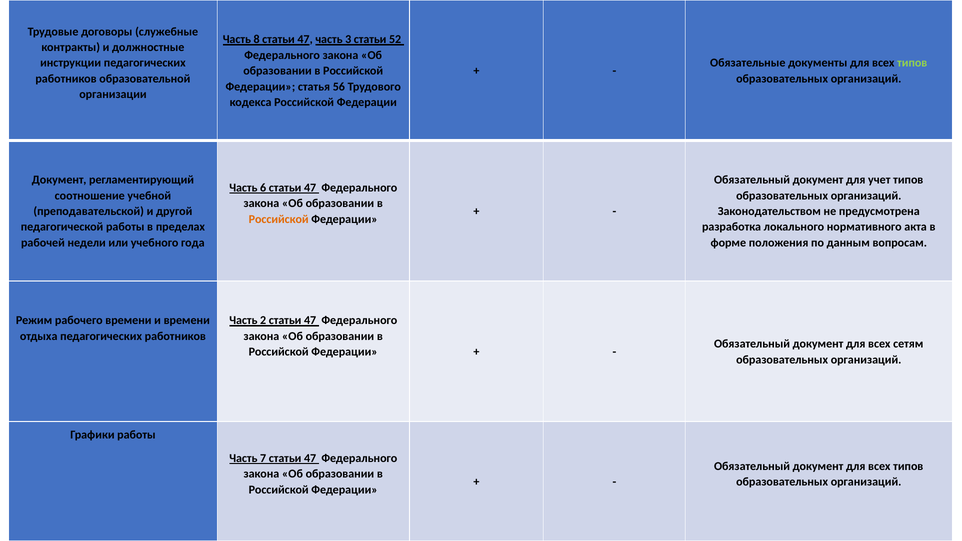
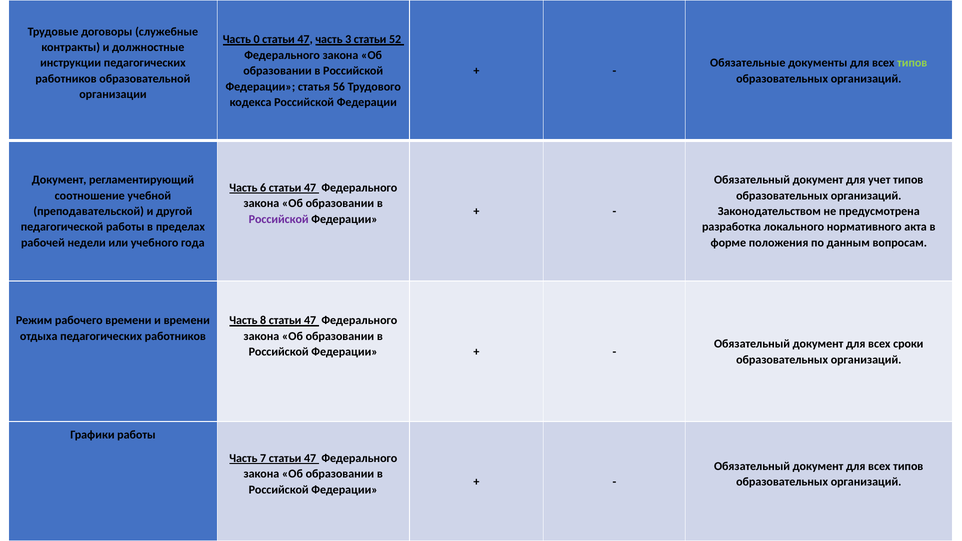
8: 8 -> 0 (257, 40)
Российской colour: orange -> purple (279, 219)
2: 2 -> 8 (263, 321)
сетям: сетям -> сроки (908, 344)
